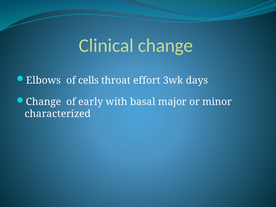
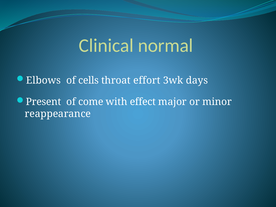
Clinical change: change -> normal (166, 46)
Change: Change -> Present (44, 102)
early: early -> come (91, 102)
basal: basal -> effect (143, 102)
characterized: characterized -> reappearance (58, 114)
